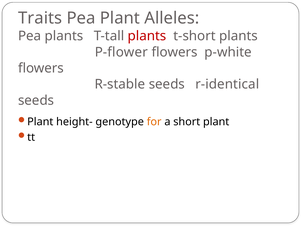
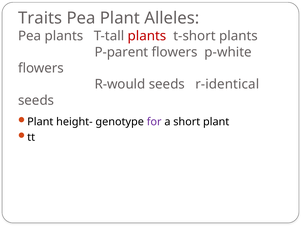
P-flower: P-flower -> P-parent (121, 52)
R-stable: R-stable -> R-would (120, 84)
for colour: orange -> purple (154, 122)
